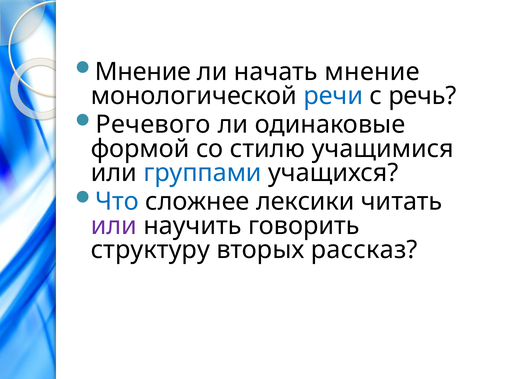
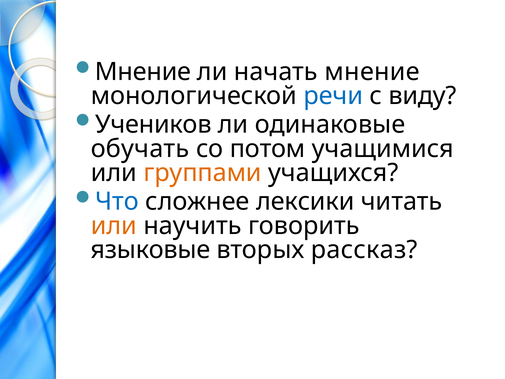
речь: речь -> виду (422, 96)
Речевого: Речевого -> Учеников (153, 124)
формой: формой -> обучать (140, 149)
стилю: стилю -> потом (268, 149)
группами colour: blue -> orange (203, 173)
или colour: purple -> orange (114, 226)
структуру: структуру -> языковые (150, 250)
